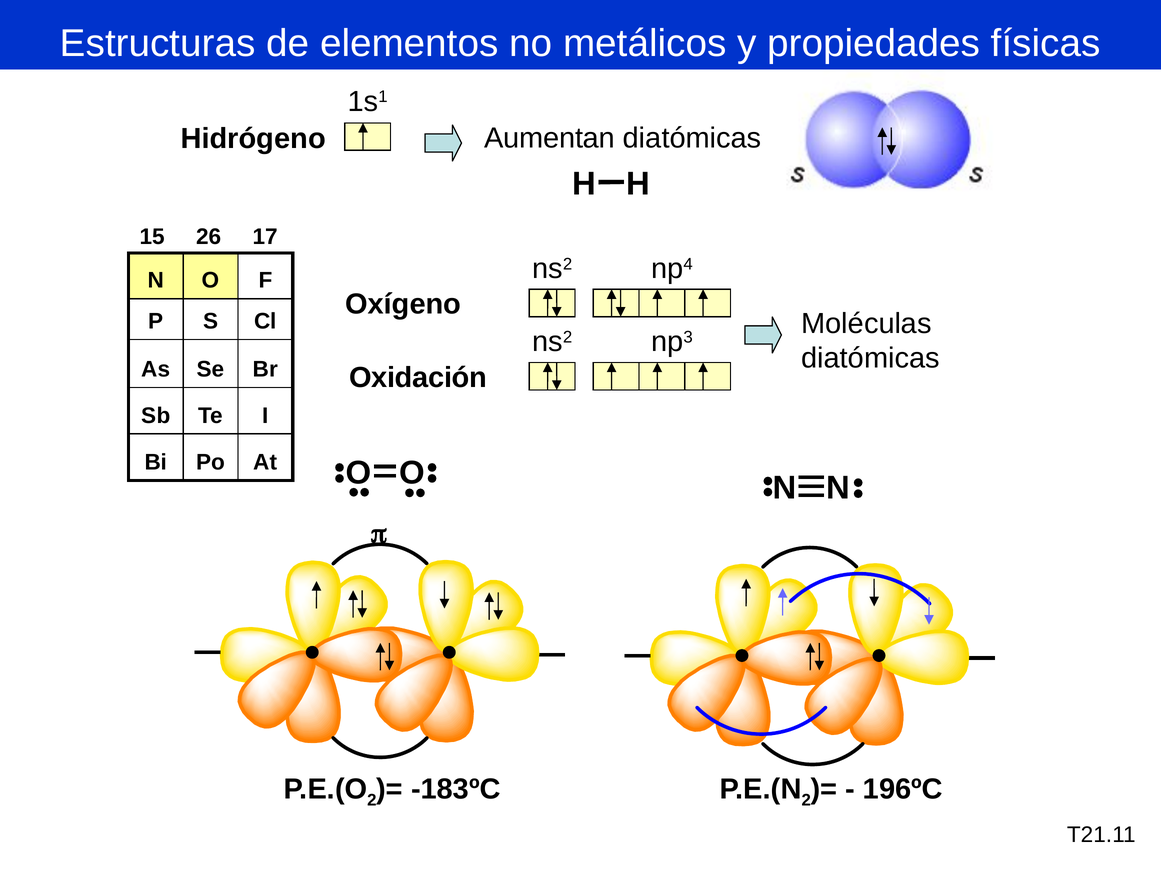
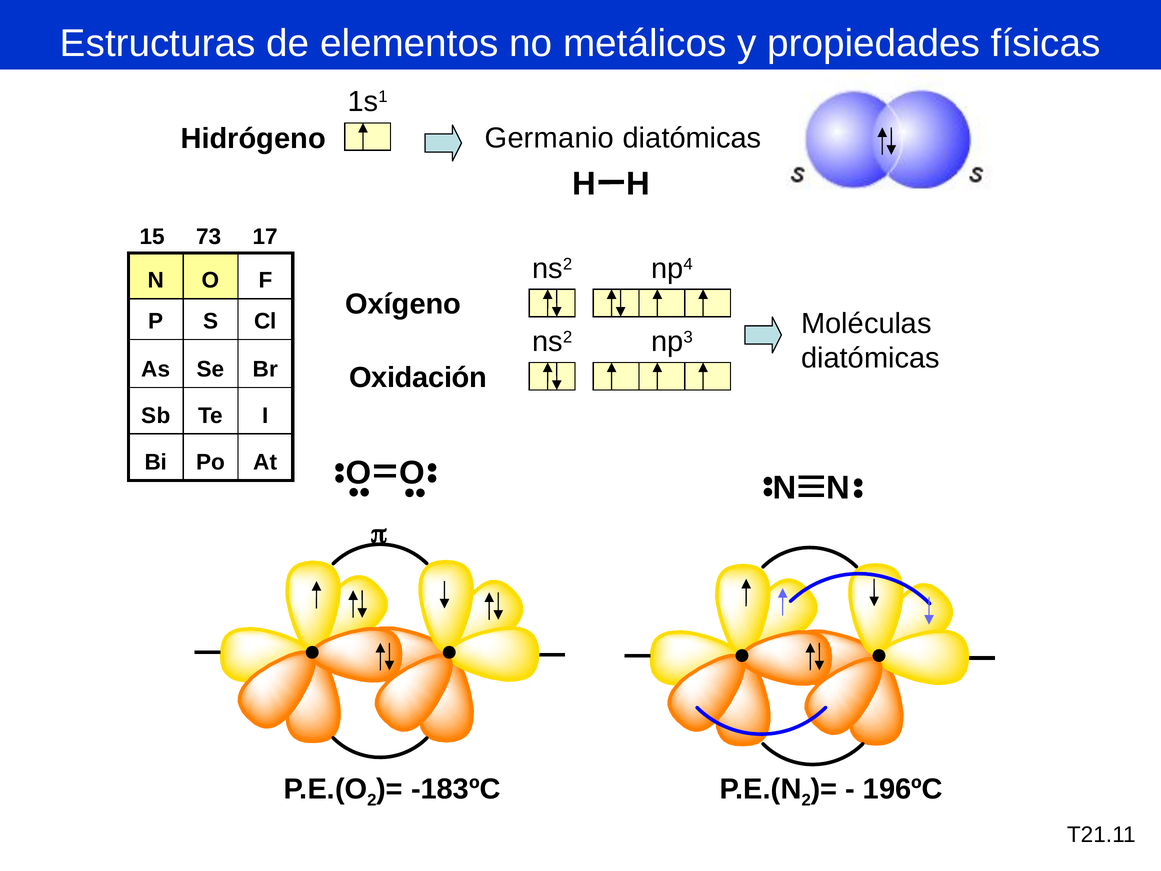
Aumentan: Aumentan -> Germanio (549, 138)
26: 26 -> 73 (209, 237)
